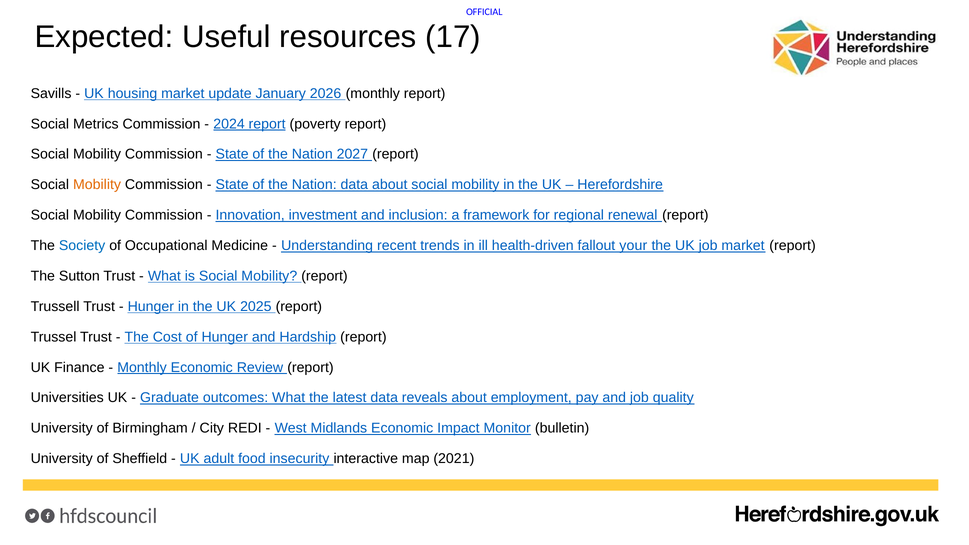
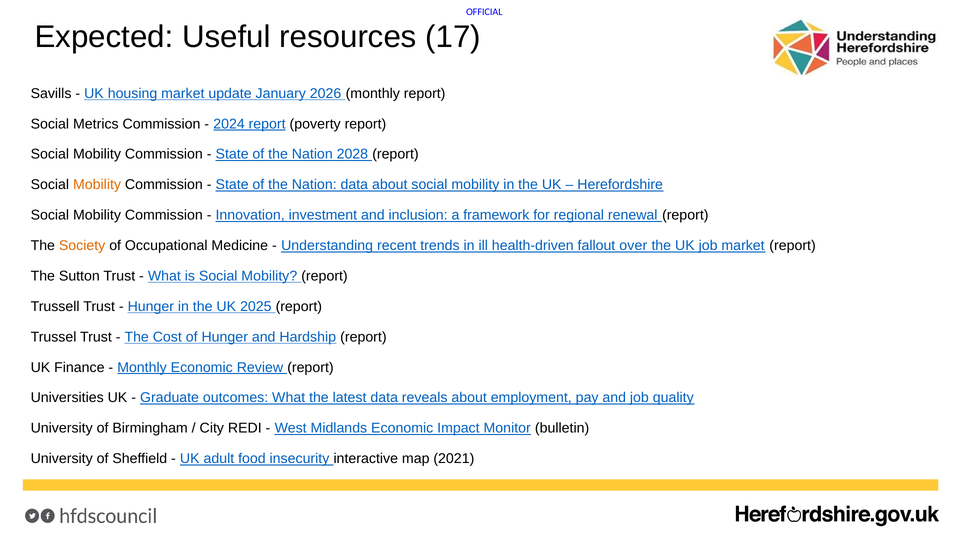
2027: 2027 -> 2028 (352, 154)
Society colour: blue -> orange (82, 246)
your: your -> over (633, 246)
